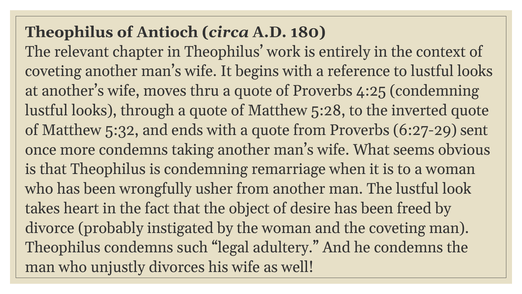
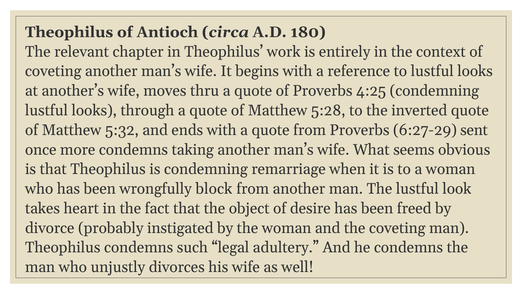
usher: usher -> block (214, 189)
